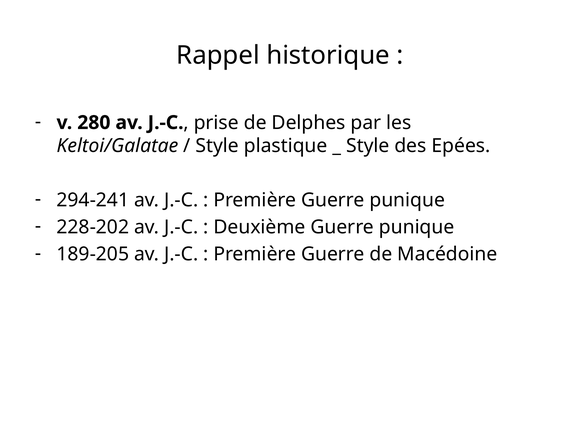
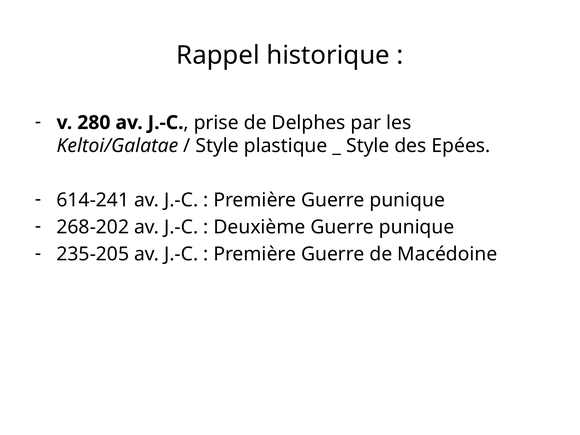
294-241: 294-241 -> 614-241 (93, 200)
228-202: 228-202 -> 268-202 (93, 227)
189-205: 189-205 -> 235-205 (93, 254)
